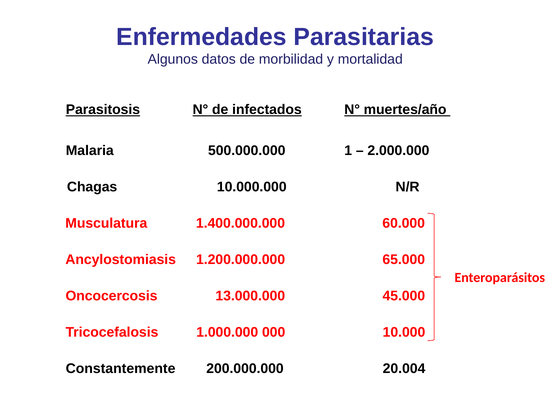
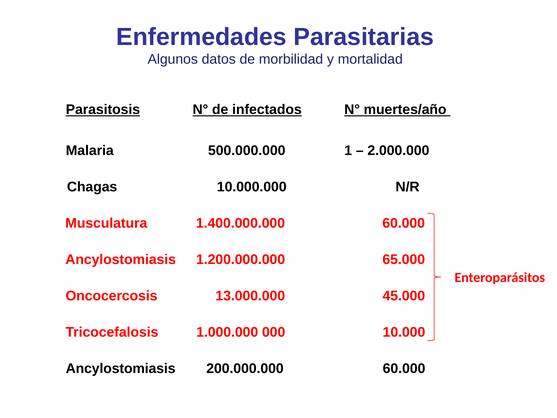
Constantemente: Constantemente -> Ancylostomiasis (121, 368)
200.000.000 20.004: 20.004 -> 60.000 (404, 368)
